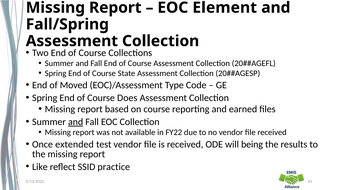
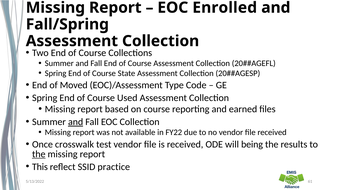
Element: Element -> Enrolled (225, 8)
Does: Does -> Used (127, 98)
extended: extended -> crosswalk (75, 145)
the underline: none -> present (39, 154)
Like: Like -> This (40, 167)
